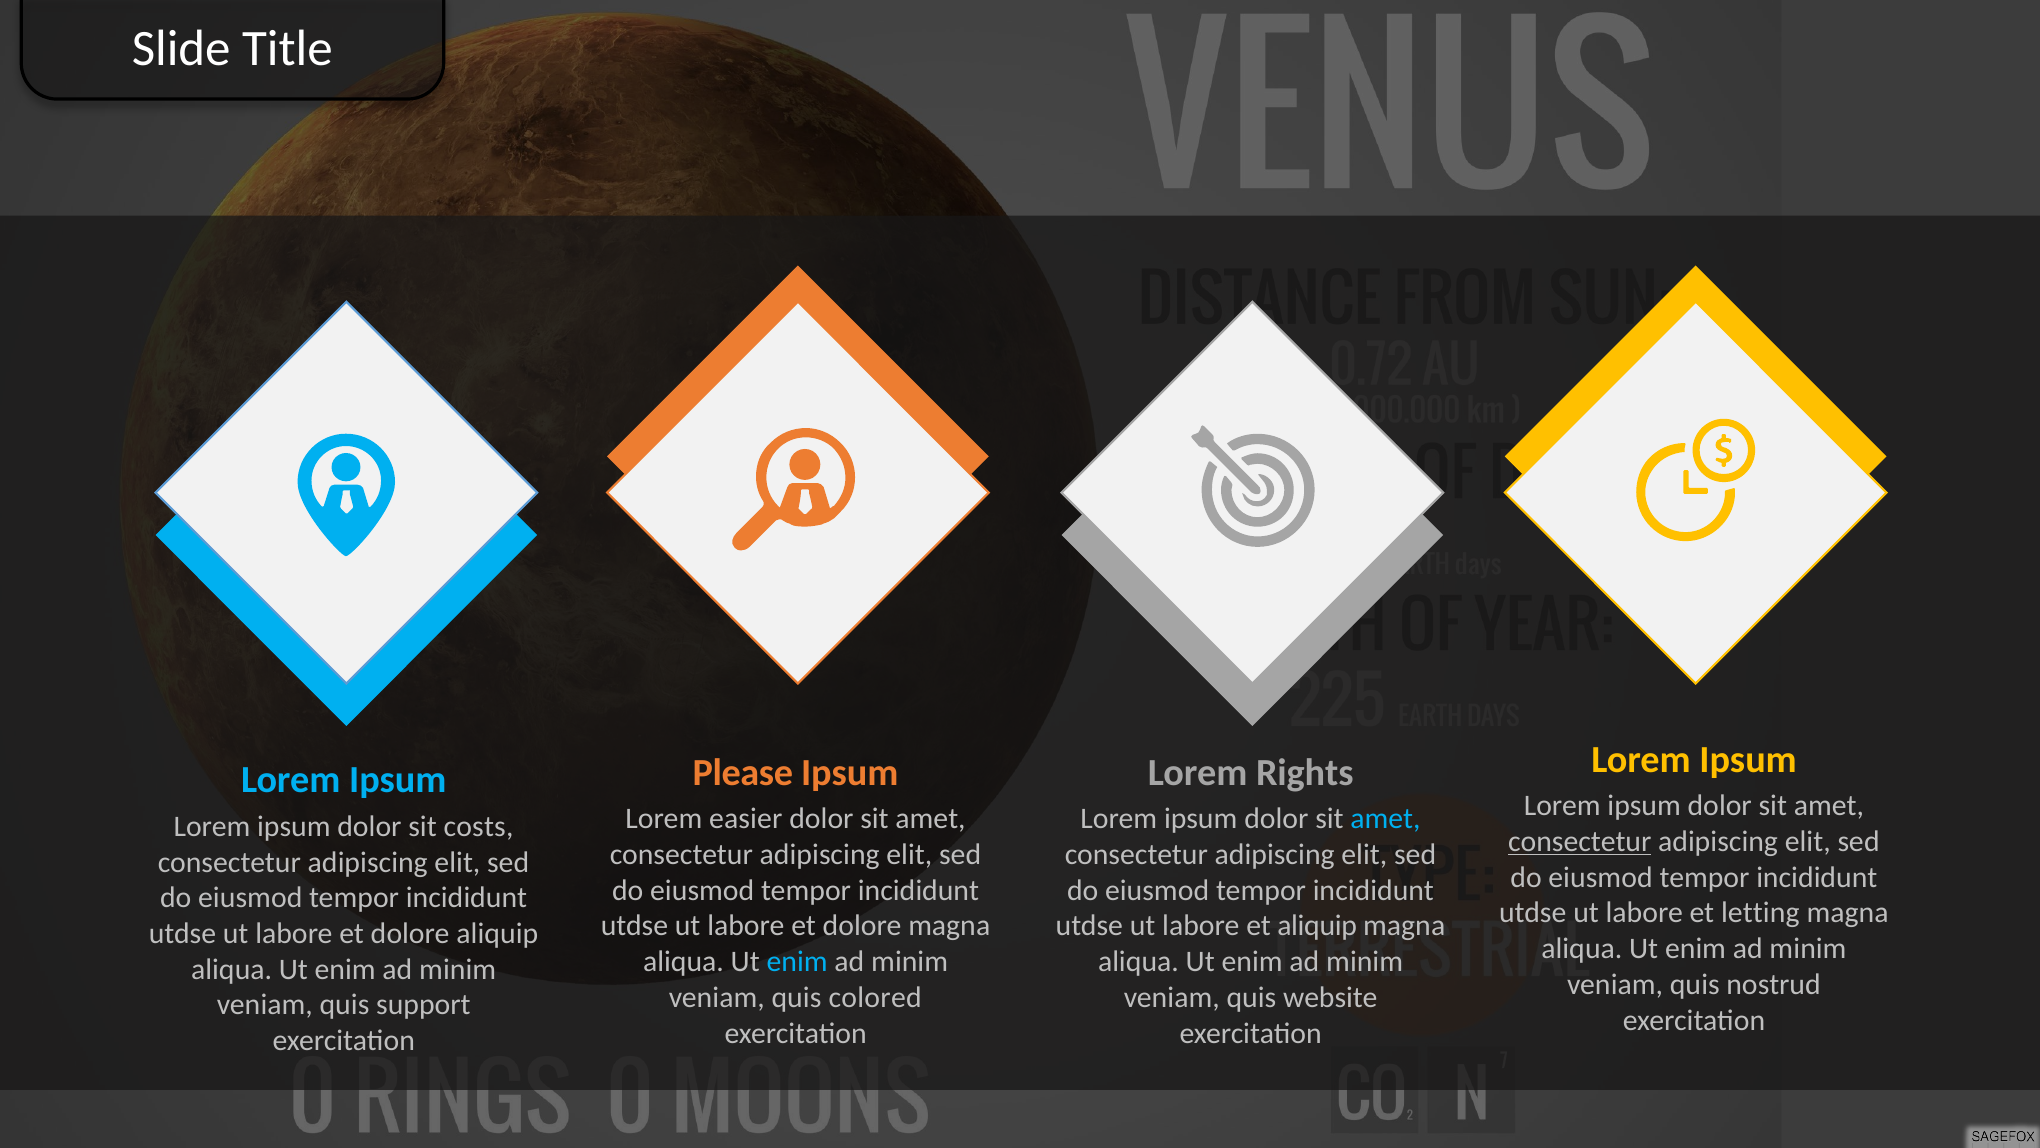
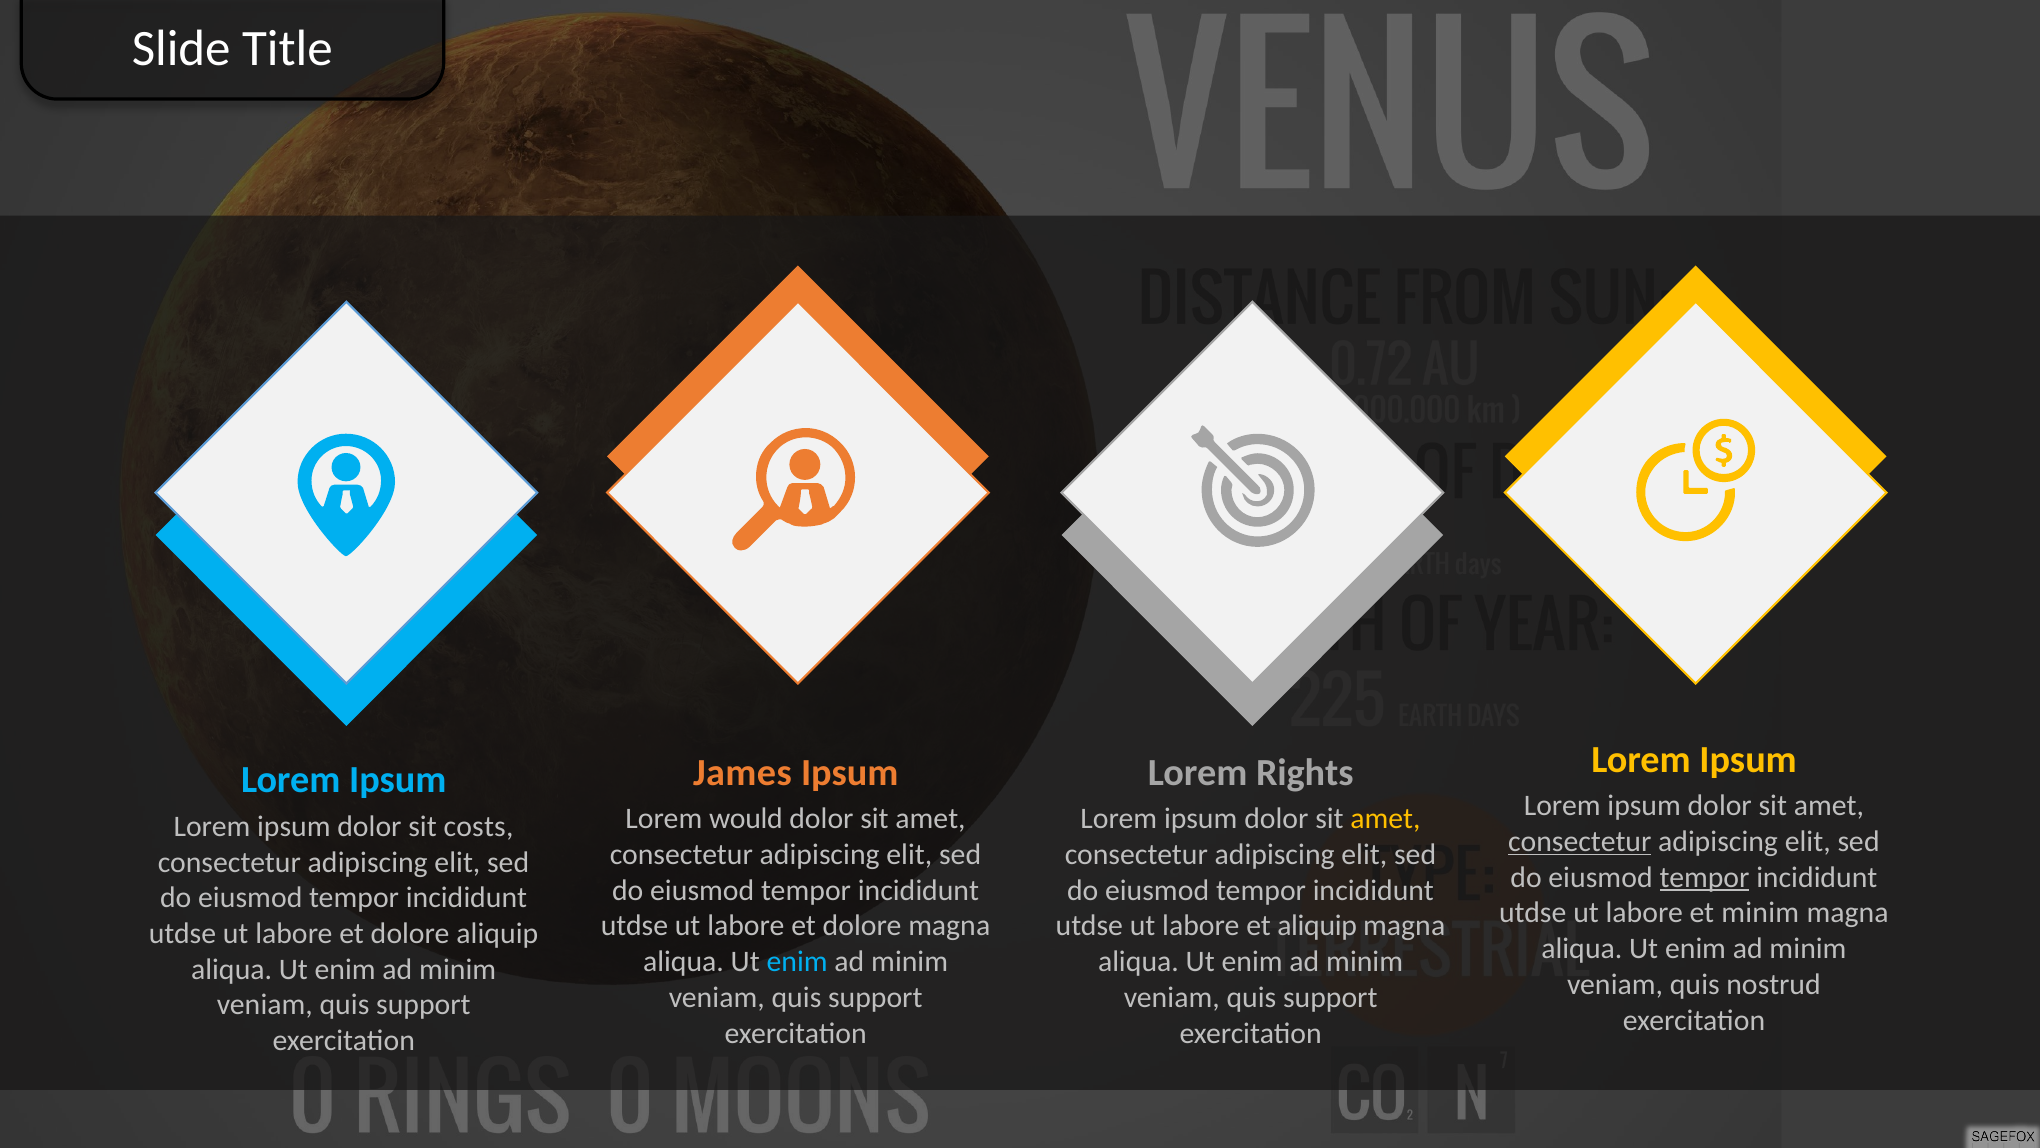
Please: Please -> James (742, 772)
easier: easier -> would (746, 819)
amet colour: light blue -> yellow (1386, 819)
tempor underline: none -> present (1704, 877)
et letting: letting -> minim (1760, 913)
colored: colored -> support (875, 997)
website: website -> support (1330, 997)
